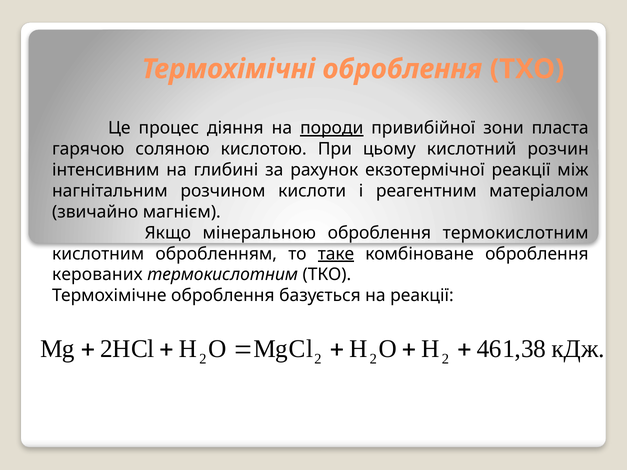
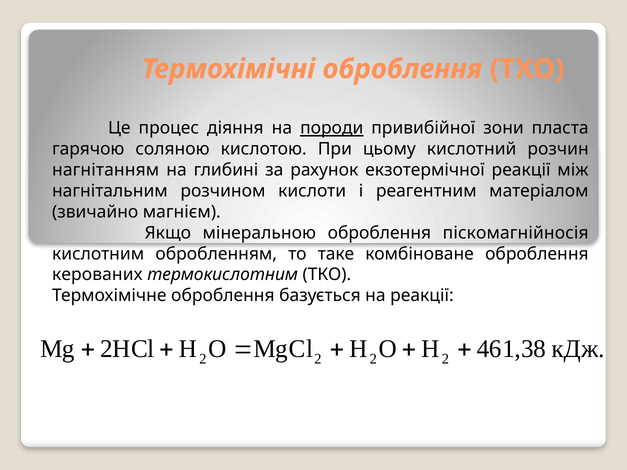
інтенсивним: інтенсивним -> нагнітанням (106, 170)
оброблення термокислотним: термокислотним -> піскомагнійносія (516, 233)
таке underline: present -> none (336, 254)
